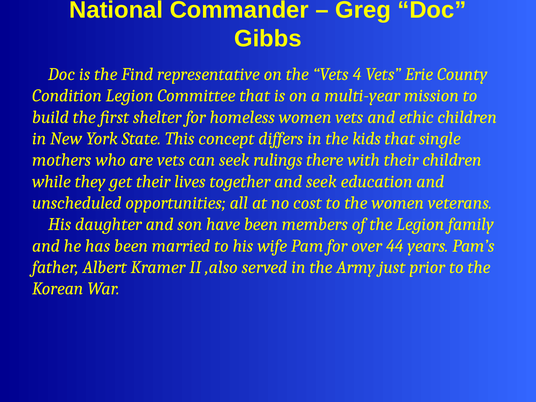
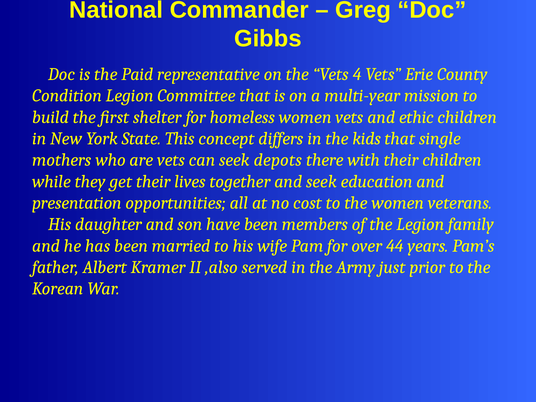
Find: Find -> Paid (137, 74)
rulings: rulings -> depots (278, 160)
unscheduled: unscheduled -> presentation (77, 203)
